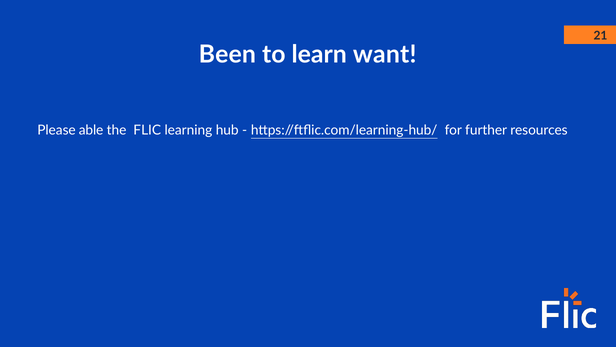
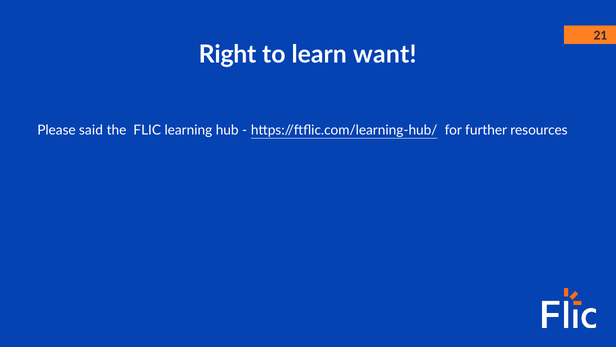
Been: Been -> Right (228, 54)
able: able -> said (91, 130)
